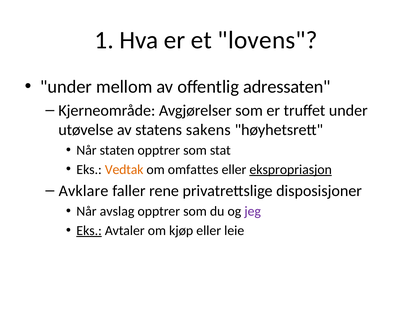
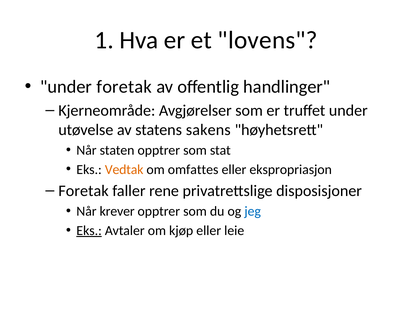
under mellom: mellom -> foretak (124, 87)
adressaten: adressaten -> handlinger (287, 87)
ekspropriasjon underline: present -> none (291, 169)
Avklare: Avklare -> Foretak (83, 191)
avslag: avslag -> krever (117, 211)
jeg colour: purple -> blue (253, 211)
